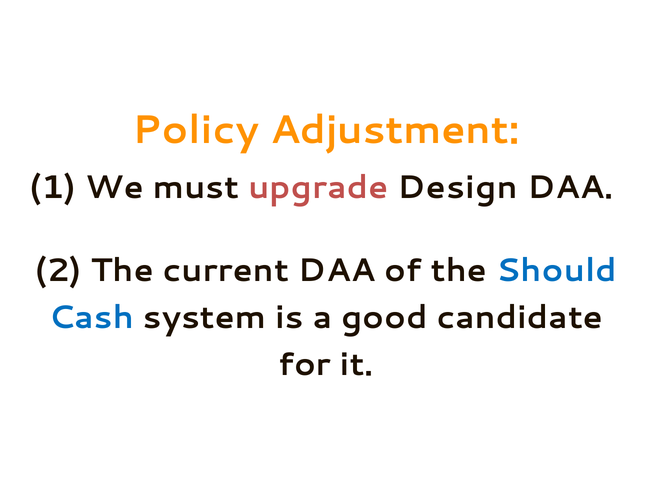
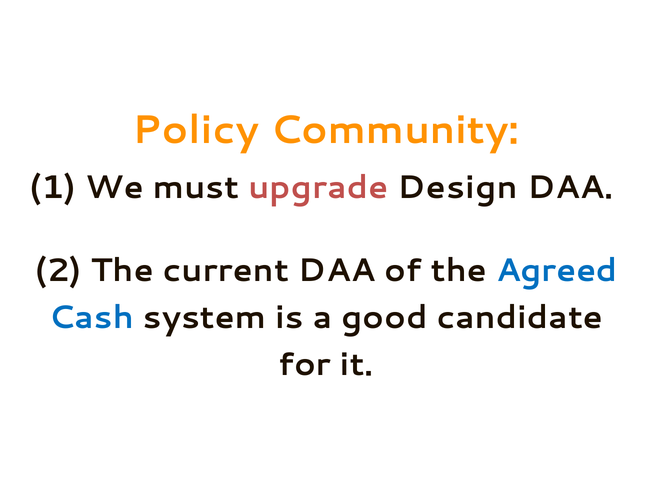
Adjustment: Adjustment -> Community (395, 130)
Should: Should -> Agreed (557, 271)
